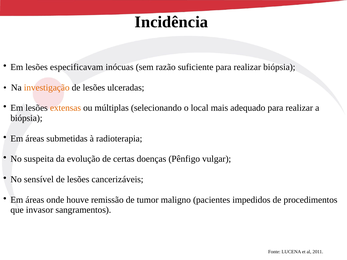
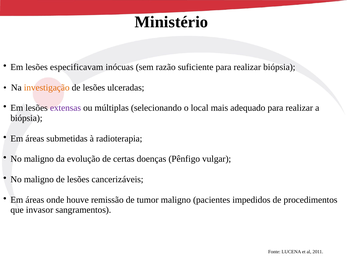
Incidência: Incidência -> Ministério (171, 22)
extensas colour: orange -> purple (65, 108)
suspeita: suspeita -> maligno (39, 159)
sensível: sensível -> maligno (39, 180)
